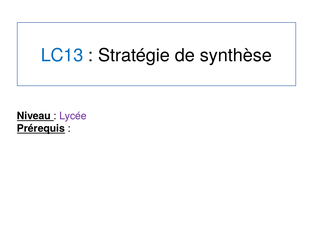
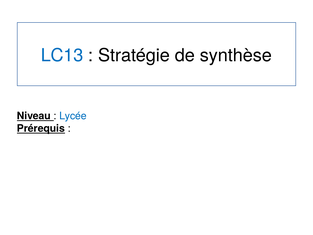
Lycée colour: purple -> blue (73, 116)
